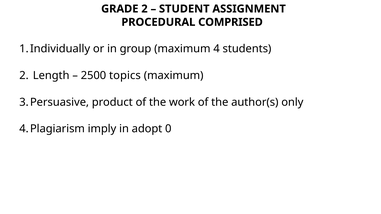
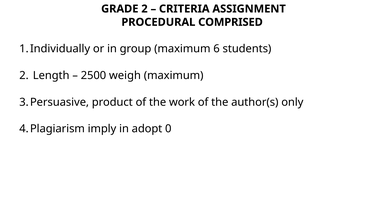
STUDENT: STUDENT -> CRITERIA (184, 9)
4: 4 -> 6 (217, 49)
topics: topics -> weigh (125, 76)
